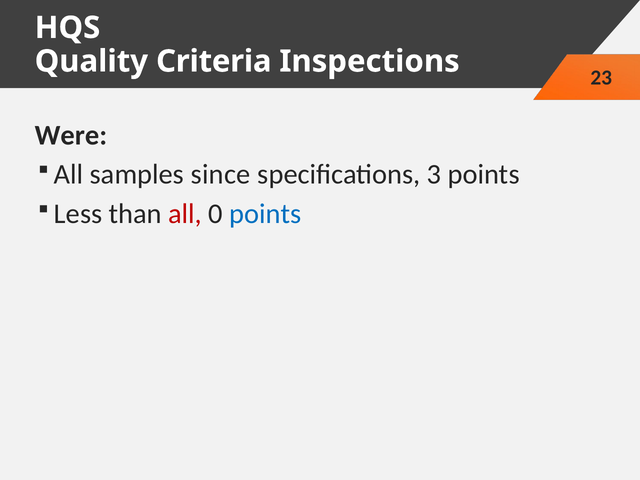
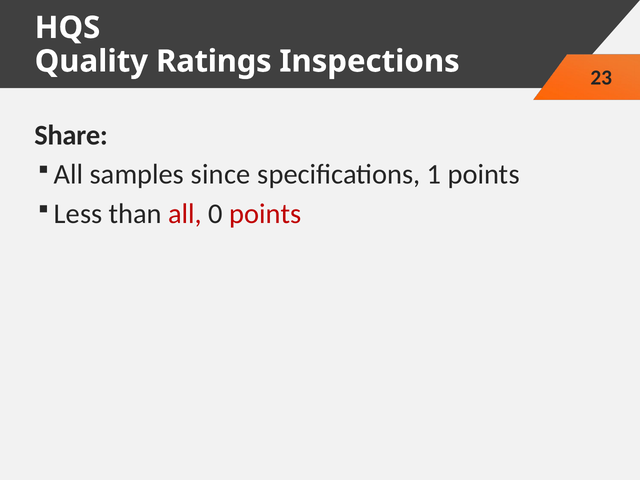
Criteria: Criteria -> Ratings (214, 61)
Were: Were -> Share (71, 135)
3: 3 -> 1 (434, 175)
points colour: blue -> red (265, 214)
